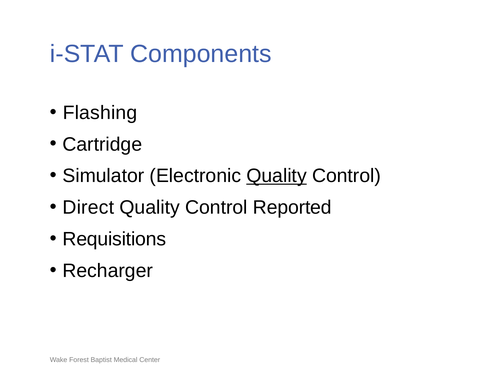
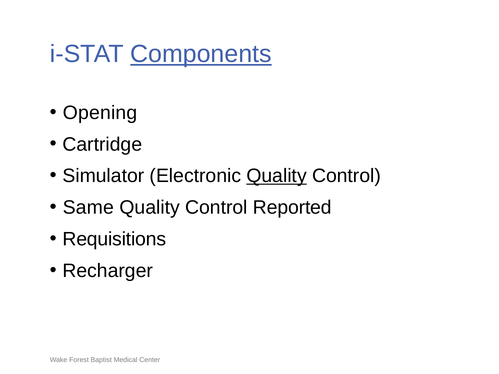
Components underline: none -> present (201, 54)
Flashing: Flashing -> Opening (100, 113)
Direct: Direct -> Same (88, 208)
